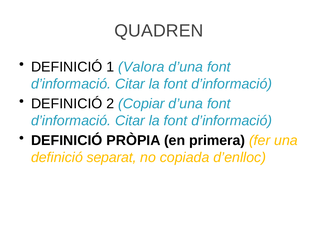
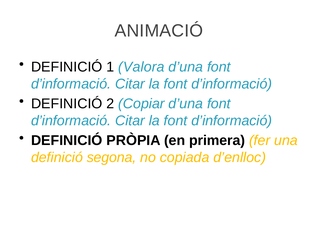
QUADREN: QUADREN -> ANIMACIÓ (159, 31)
separat: separat -> segona (112, 157)
